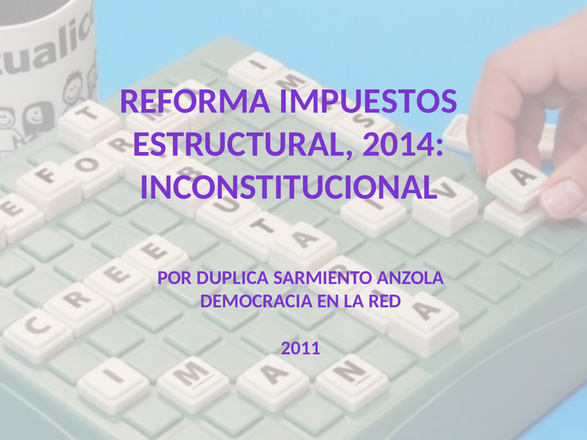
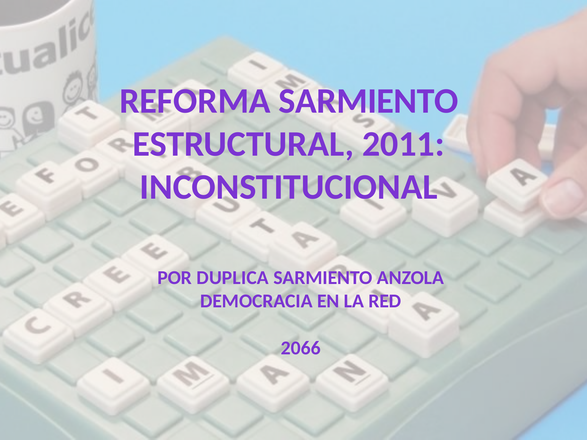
REFORMA IMPUESTOS: IMPUESTOS -> SARMIENTO (369, 101)
2014: 2014 -> 2011 (403, 144)
2011: 2011 -> 2066 (301, 348)
